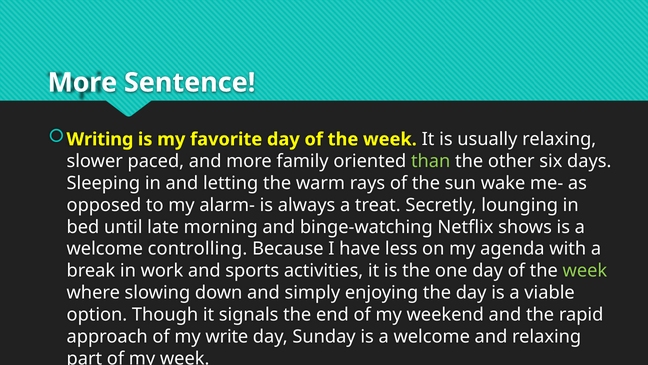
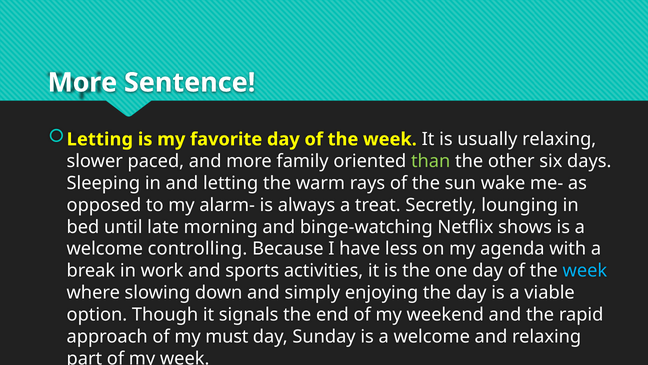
Writing: Writing -> Letting (100, 139)
week colour: light green -> light blue (585, 270)
write: write -> must (227, 336)
